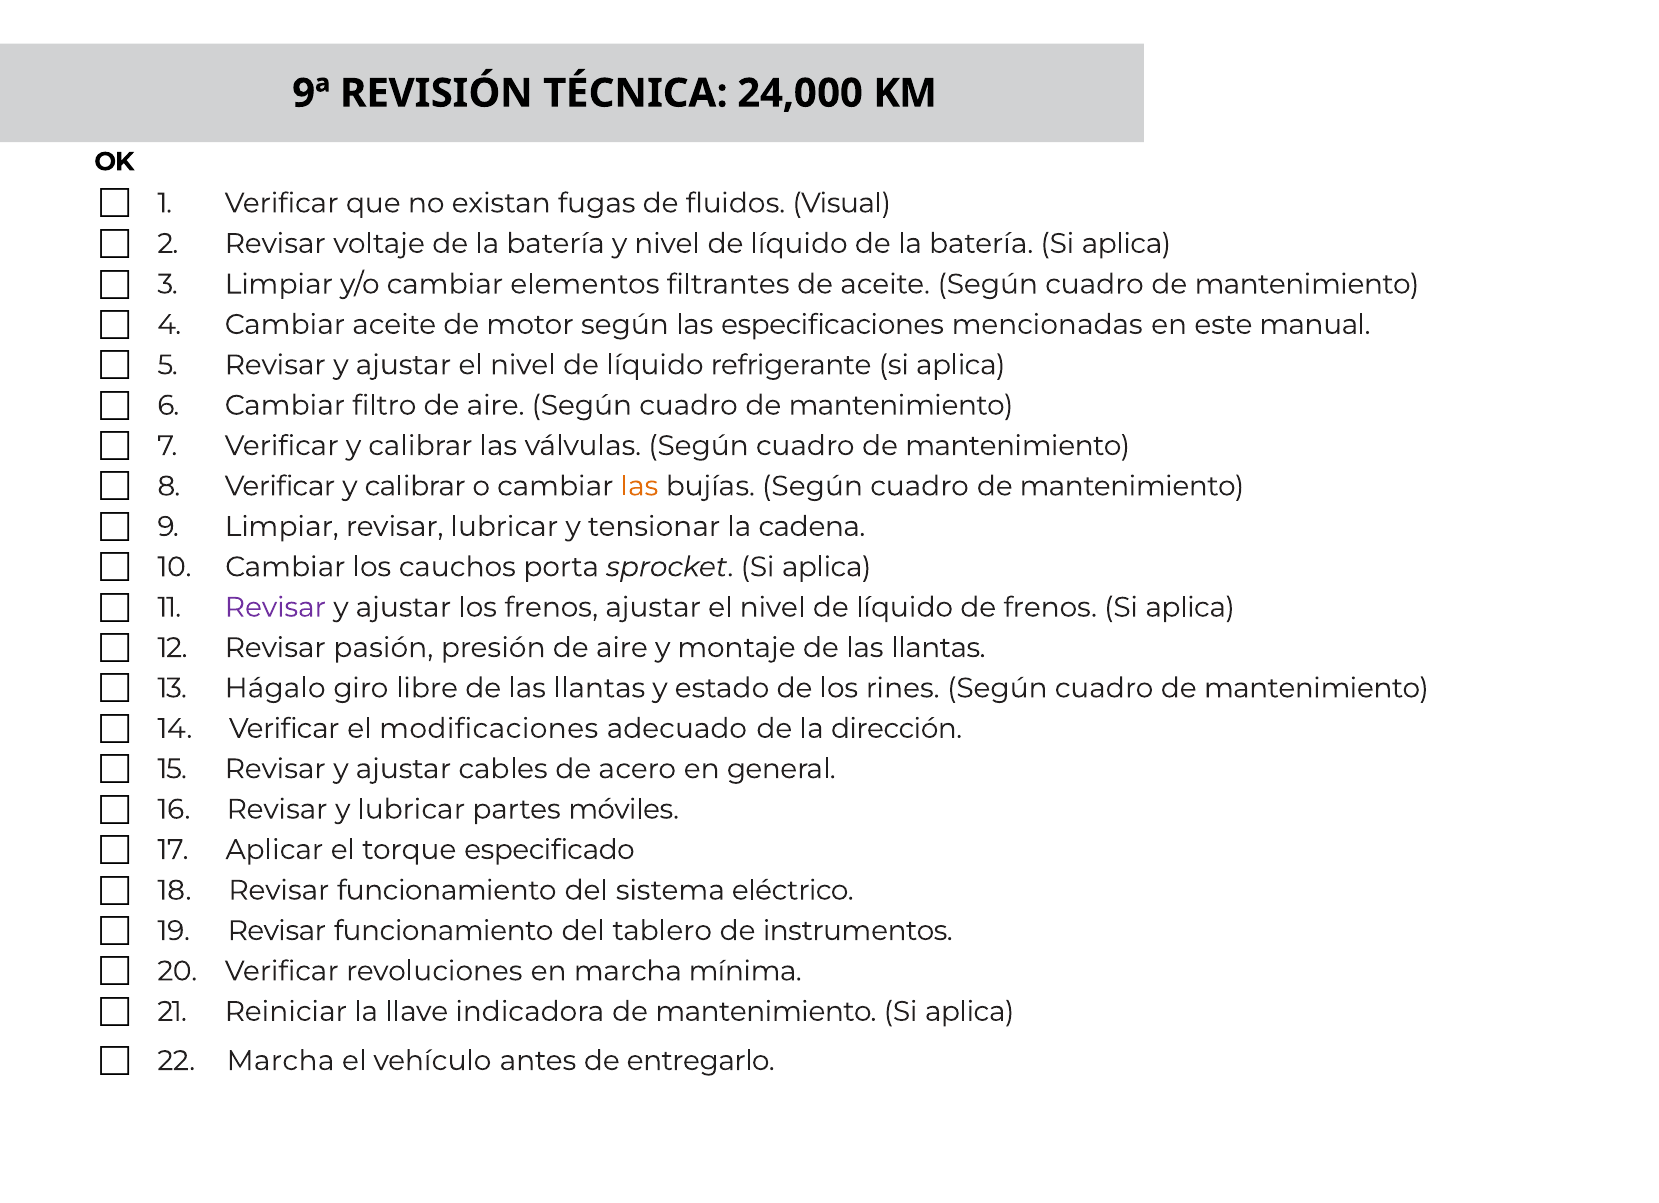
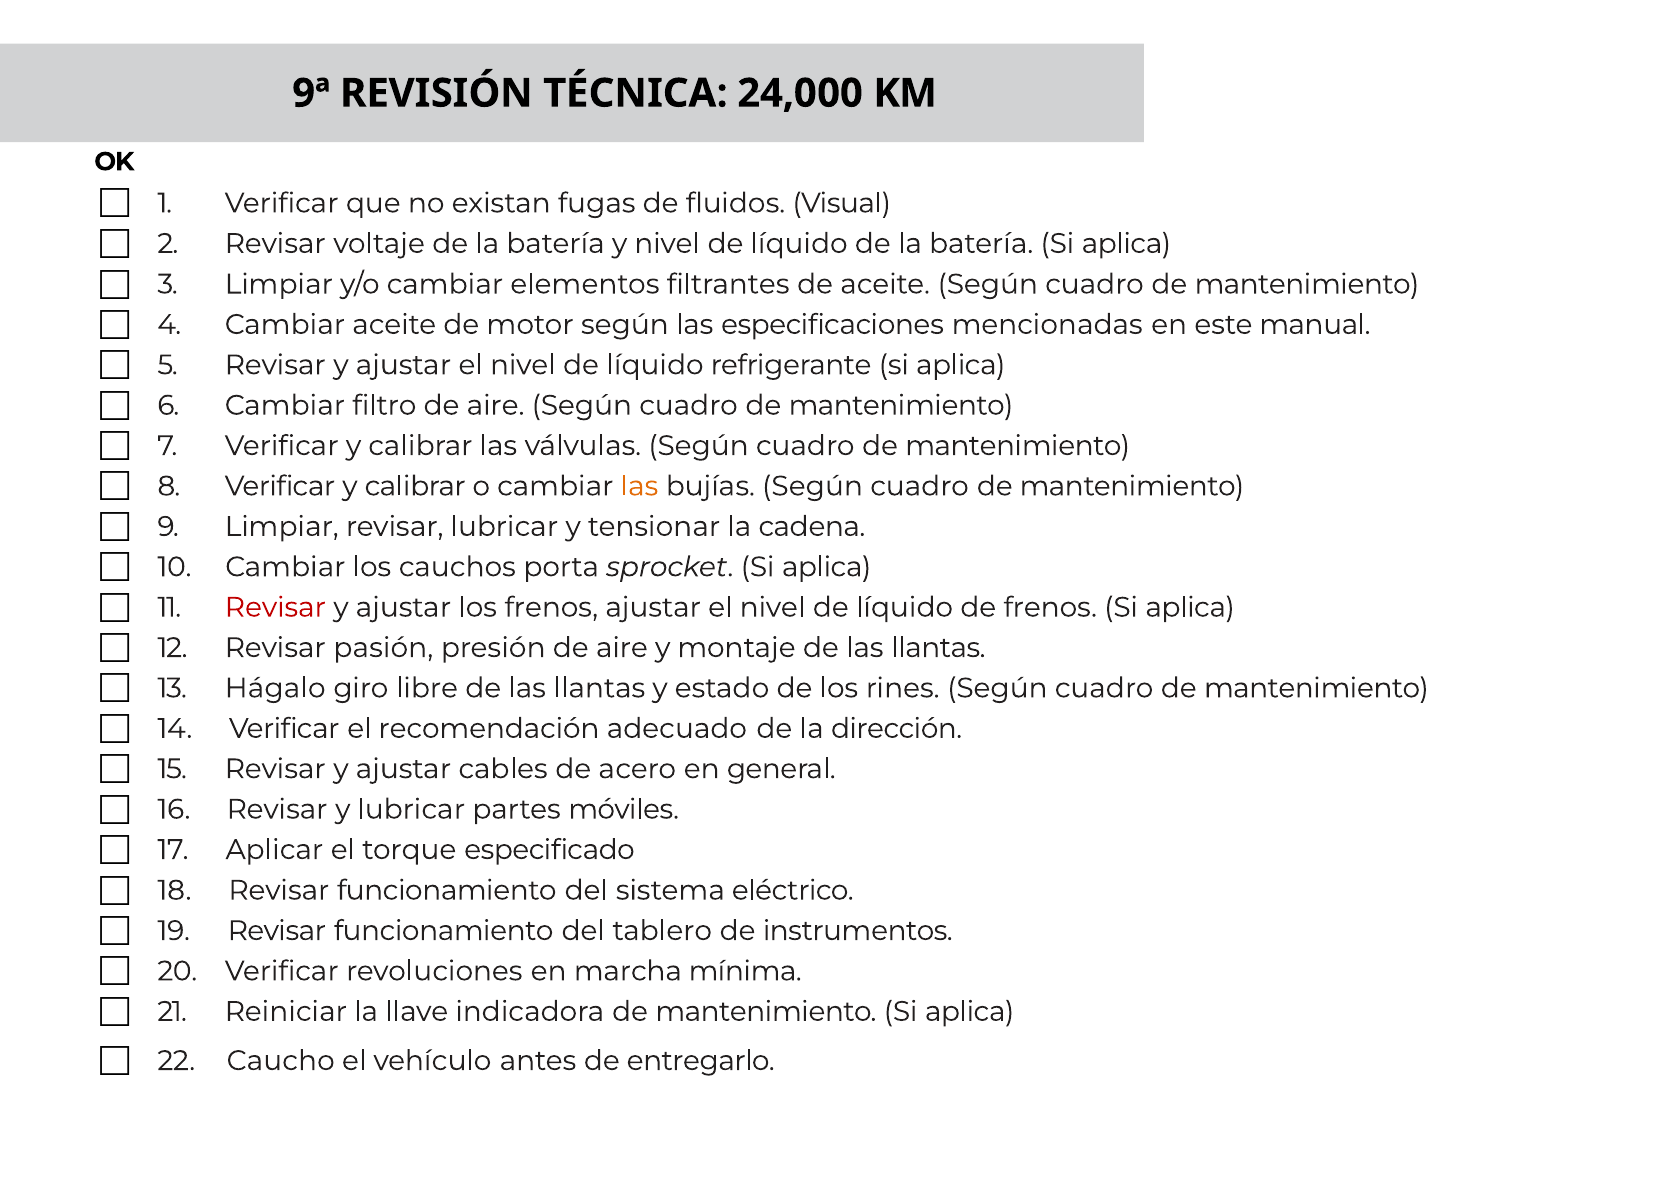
Revisar colour: purple -> red (275, 607)
modificaciones: modificaciones -> recomendación (489, 728)
22 Marcha: Marcha -> Caucho (281, 1061)
